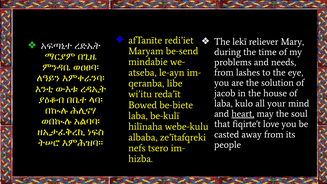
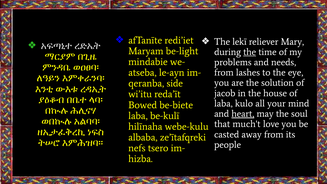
be-send: be-send -> be-light (182, 51)
the underline: none -> present (250, 52)
libe: libe -> side (175, 83)
fiqirte't: fiqirte't -> much't (247, 124)
